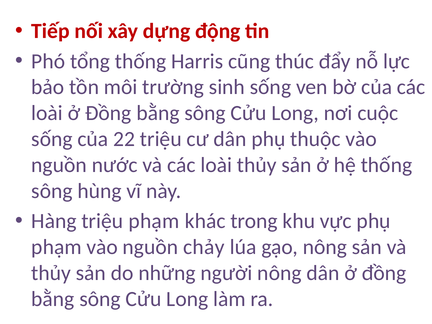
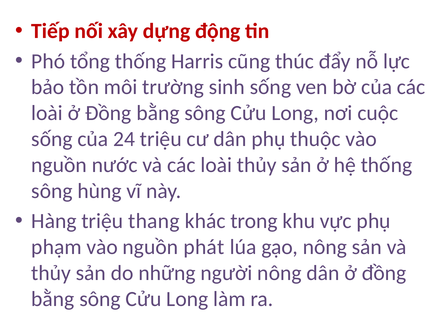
22: 22 -> 24 (124, 139)
triệu phạm: phạm -> thang (154, 221)
chảy: chảy -> phát (204, 247)
